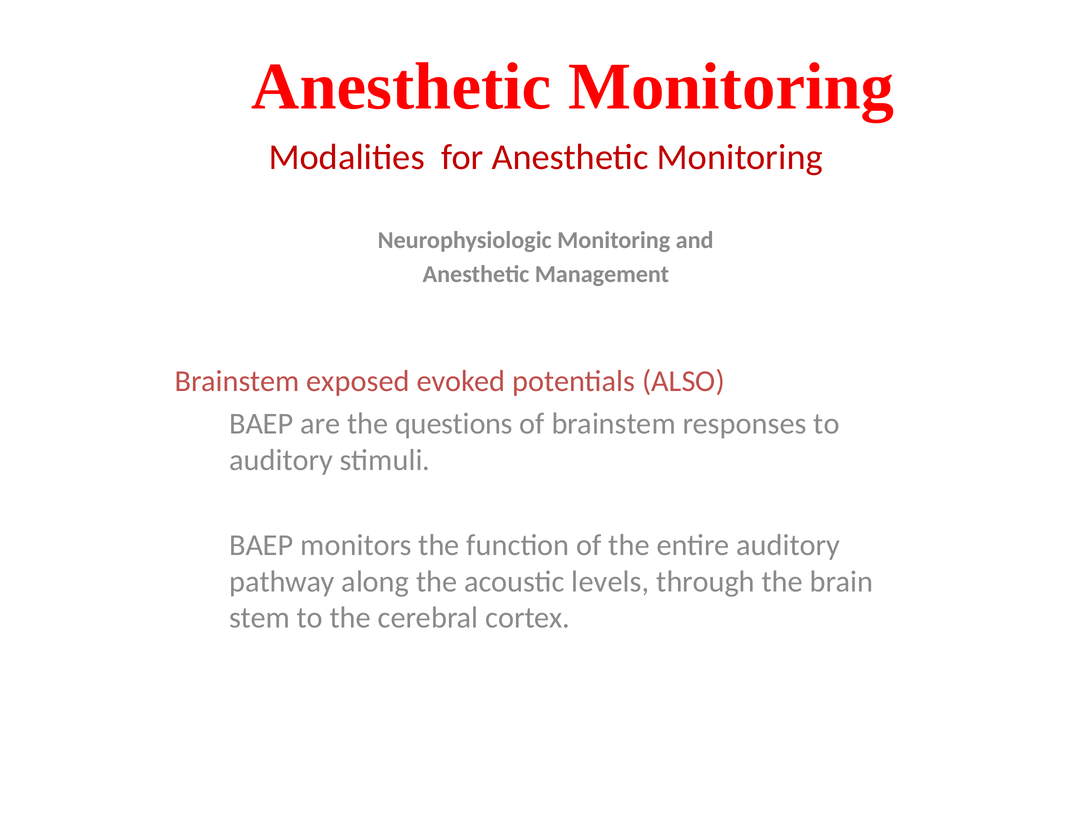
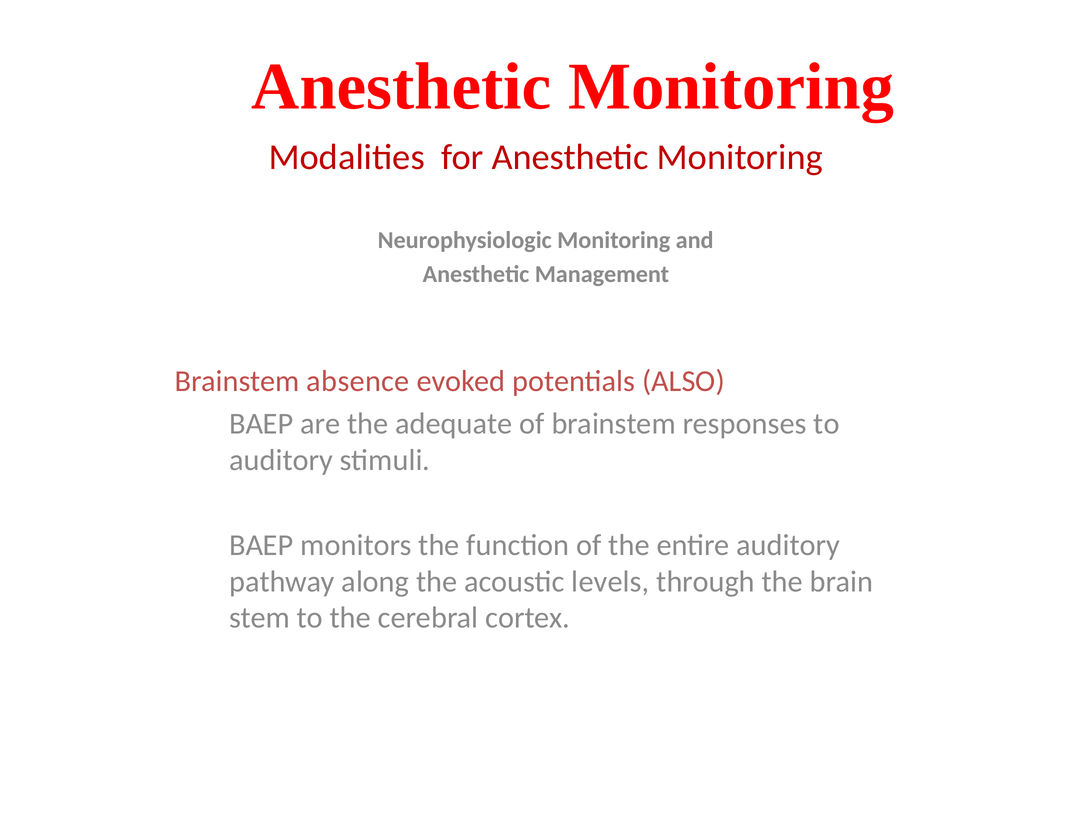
exposed: exposed -> absence (358, 381)
questions: questions -> adequate (454, 424)
